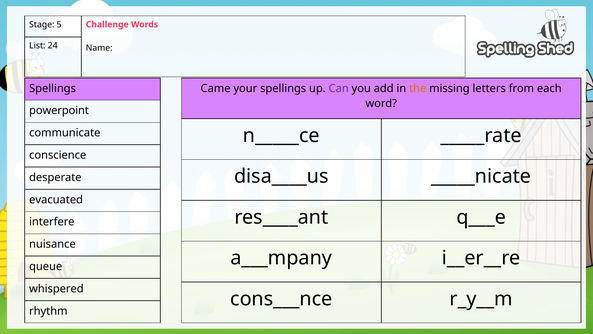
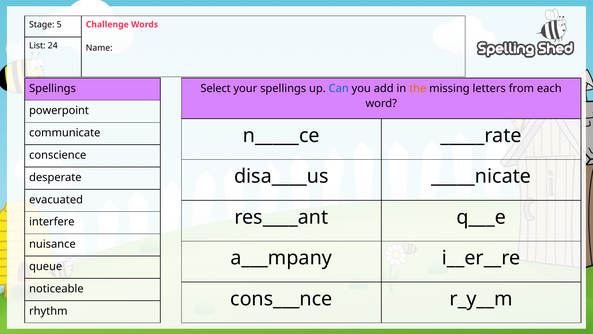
Came: Came -> Select (216, 88)
Can colour: purple -> blue (339, 88)
whispered: whispered -> noticeable (56, 288)
